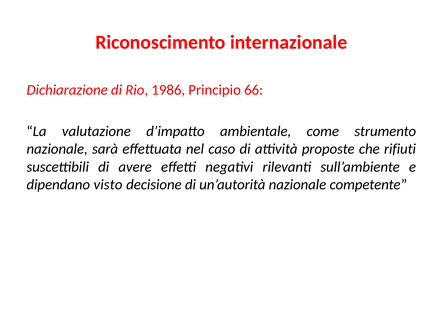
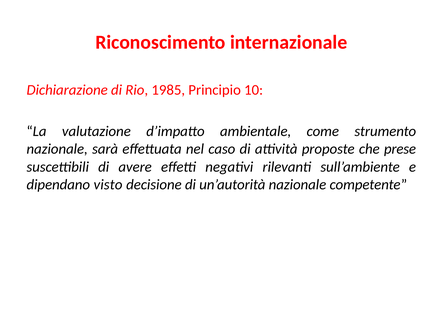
1986: 1986 -> 1985 (168, 90)
66: 66 -> 10 (254, 90)
rifiuti: rifiuti -> prese (400, 149)
